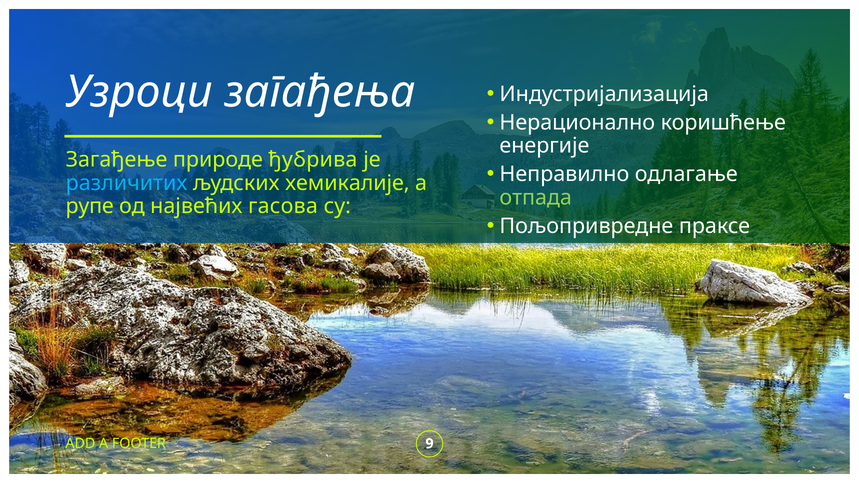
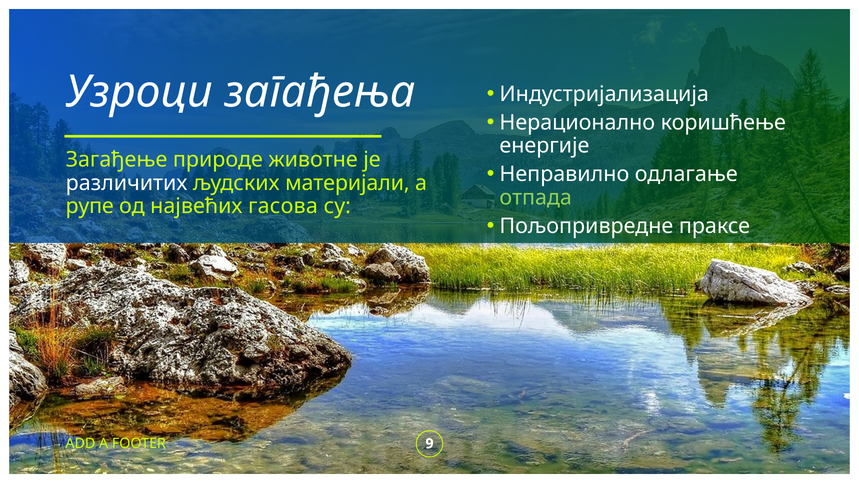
ђубрива: ђубрива -> животне (313, 160)
различитих colour: light blue -> white (127, 183)
хемикалије: хемикалије -> материјали (347, 183)
